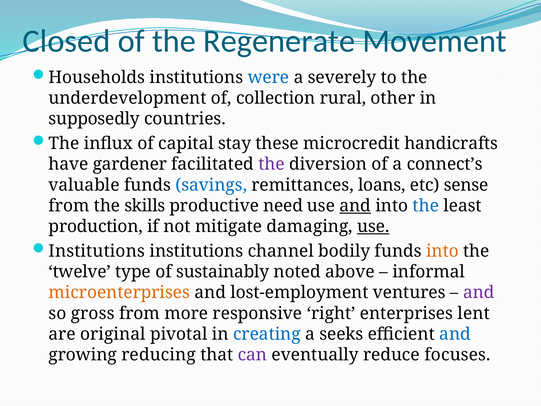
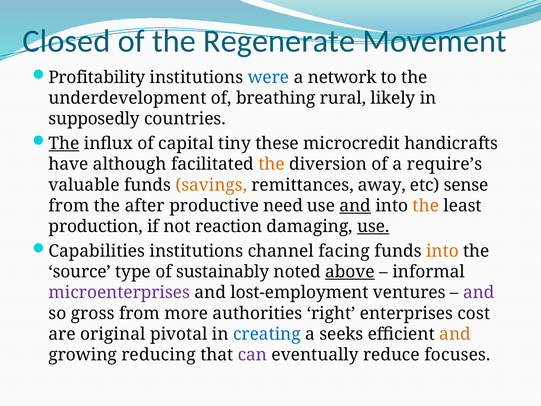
Households: Households -> Profitability (97, 77)
severely: severely -> network (342, 77)
collection: collection -> breathing (276, 98)
other: other -> likely (393, 98)
The underline: none -> present (64, 143)
stay: stay -> tiny (235, 143)
gardener: gardener -> although (130, 164)
the colour: purple -> orange (272, 164)
connect’s: connect’s -> require’s (444, 164)
savings colour: blue -> orange (211, 185)
loans: loans -> away (382, 185)
skills: skills -> after (145, 206)
the colour: blue -> orange (426, 206)
mitigate: mitigate -> reaction (229, 226)
Institutions: Institutions -> Capabilities (97, 251)
bodily: bodily -> facing (344, 251)
twelve: twelve -> source (80, 272)
above underline: none -> present (350, 272)
microenterprises colour: orange -> purple (119, 292)
responsive: responsive -> authorities (257, 313)
lent: lent -> cost (474, 313)
and colour: blue -> orange (455, 334)
